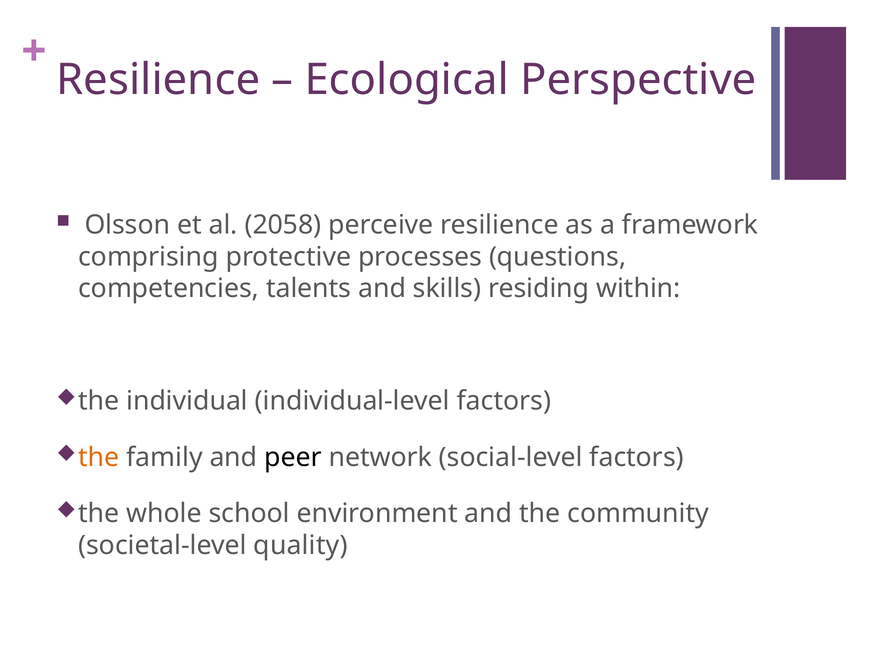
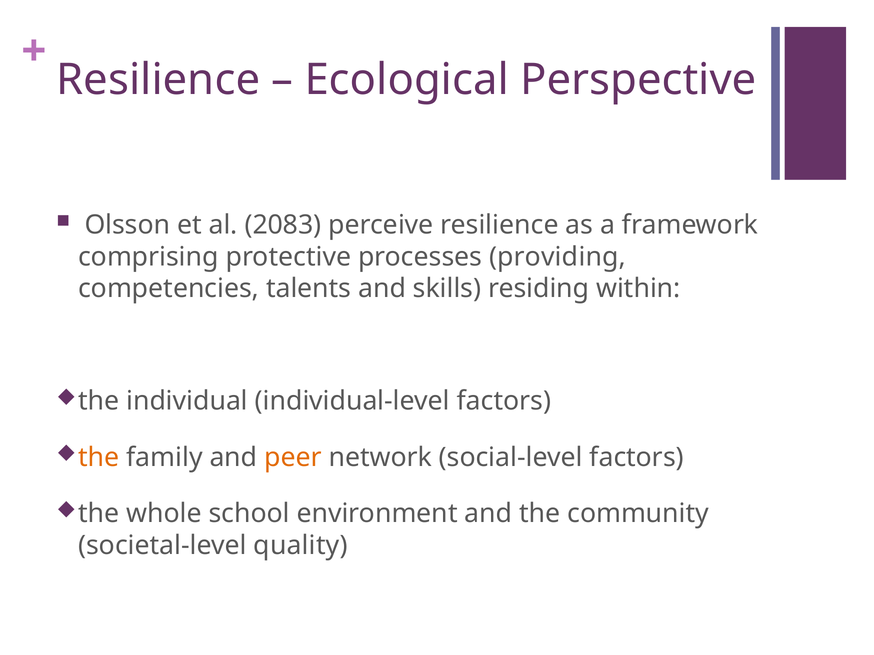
2058: 2058 -> 2083 (283, 225)
questions: questions -> providing (557, 257)
peer colour: black -> orange (293, 458)
